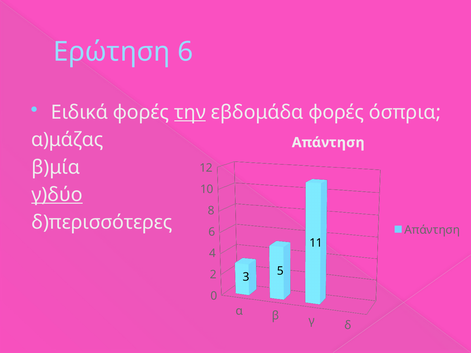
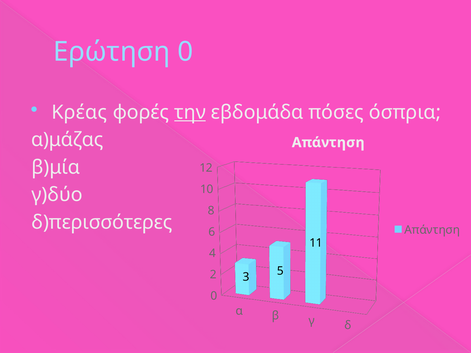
Ερώτηση 6: 6 -> 0 (185, 52)
Ειδικά: Ειδικά -> Κρέας (79, 112)
εβδομάδα φορές: φορές -> πόσες (336, 112)
γ)δύο underline: present -> none (57, 195)
